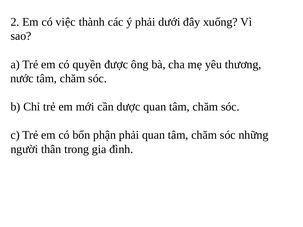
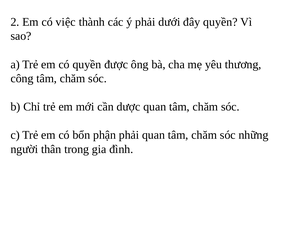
đây xuống: xuống -> quyền (220, 22)
nước: nước -> công (22, 79)
